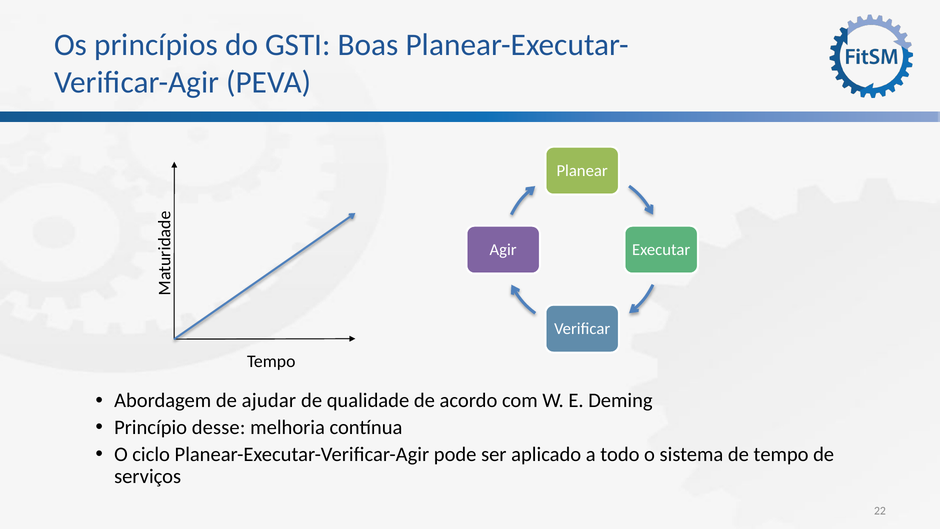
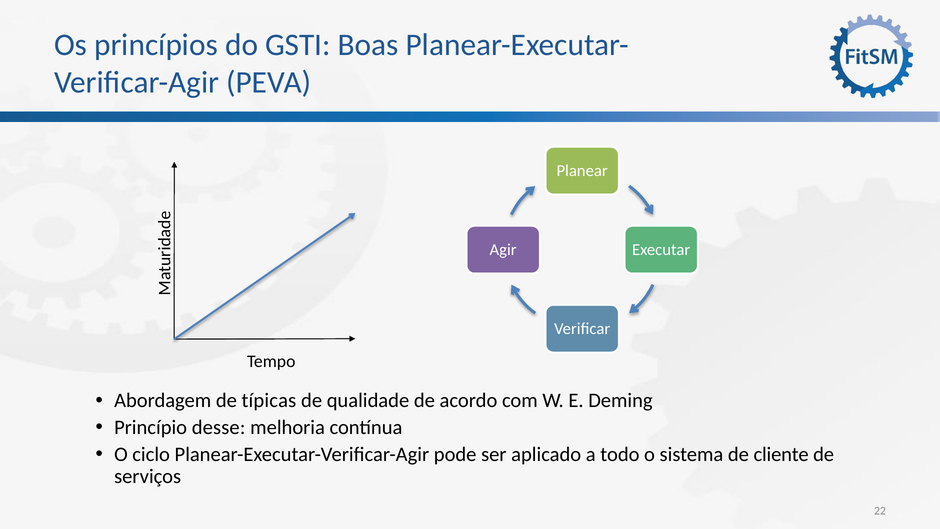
ajudar: ajudar -> típicas (269, 400)
de tempo: tempo -> cliente (781, 454)
